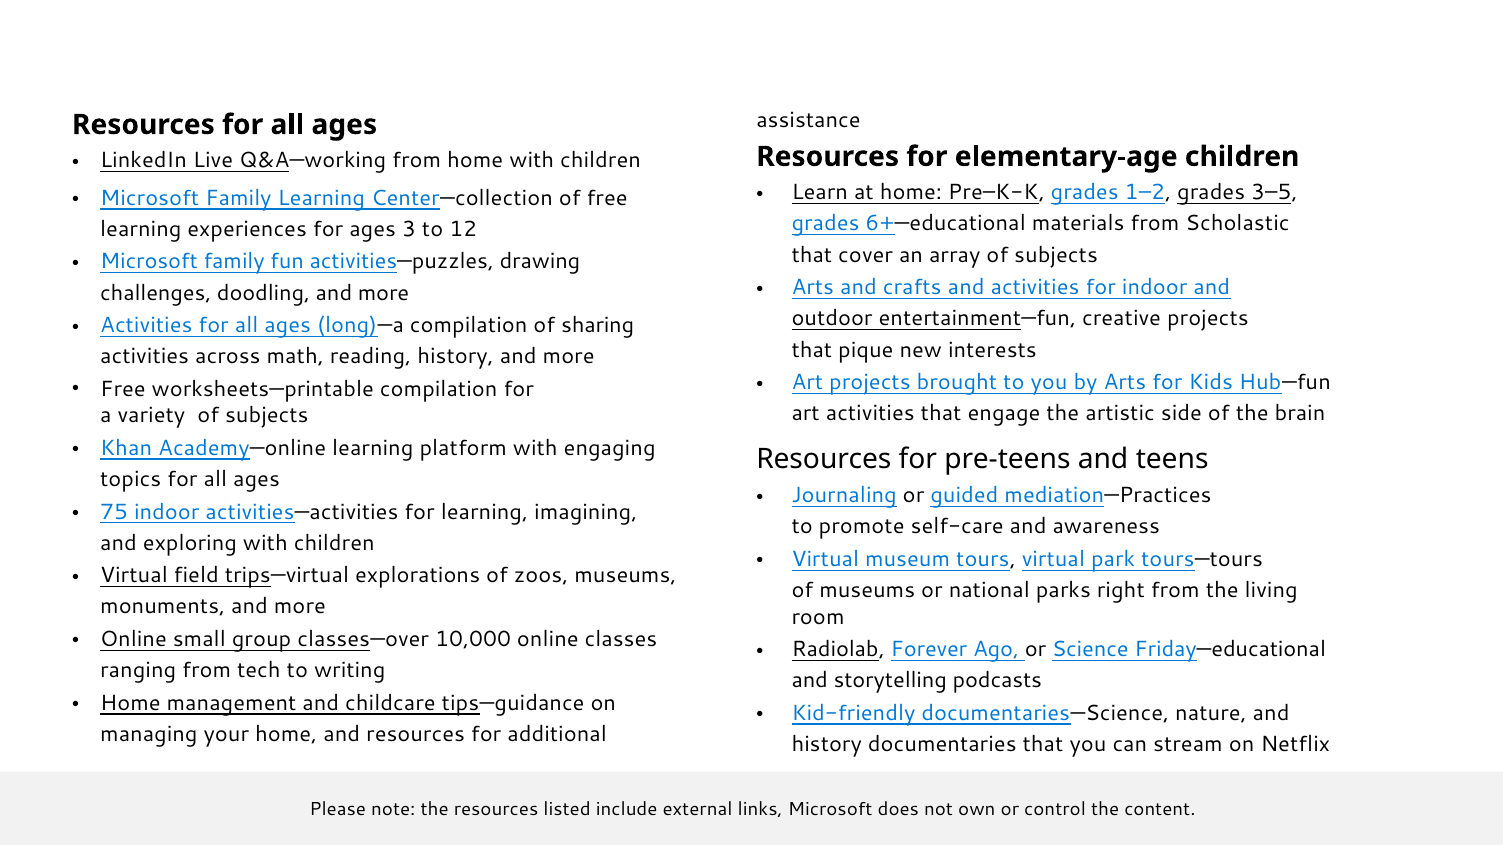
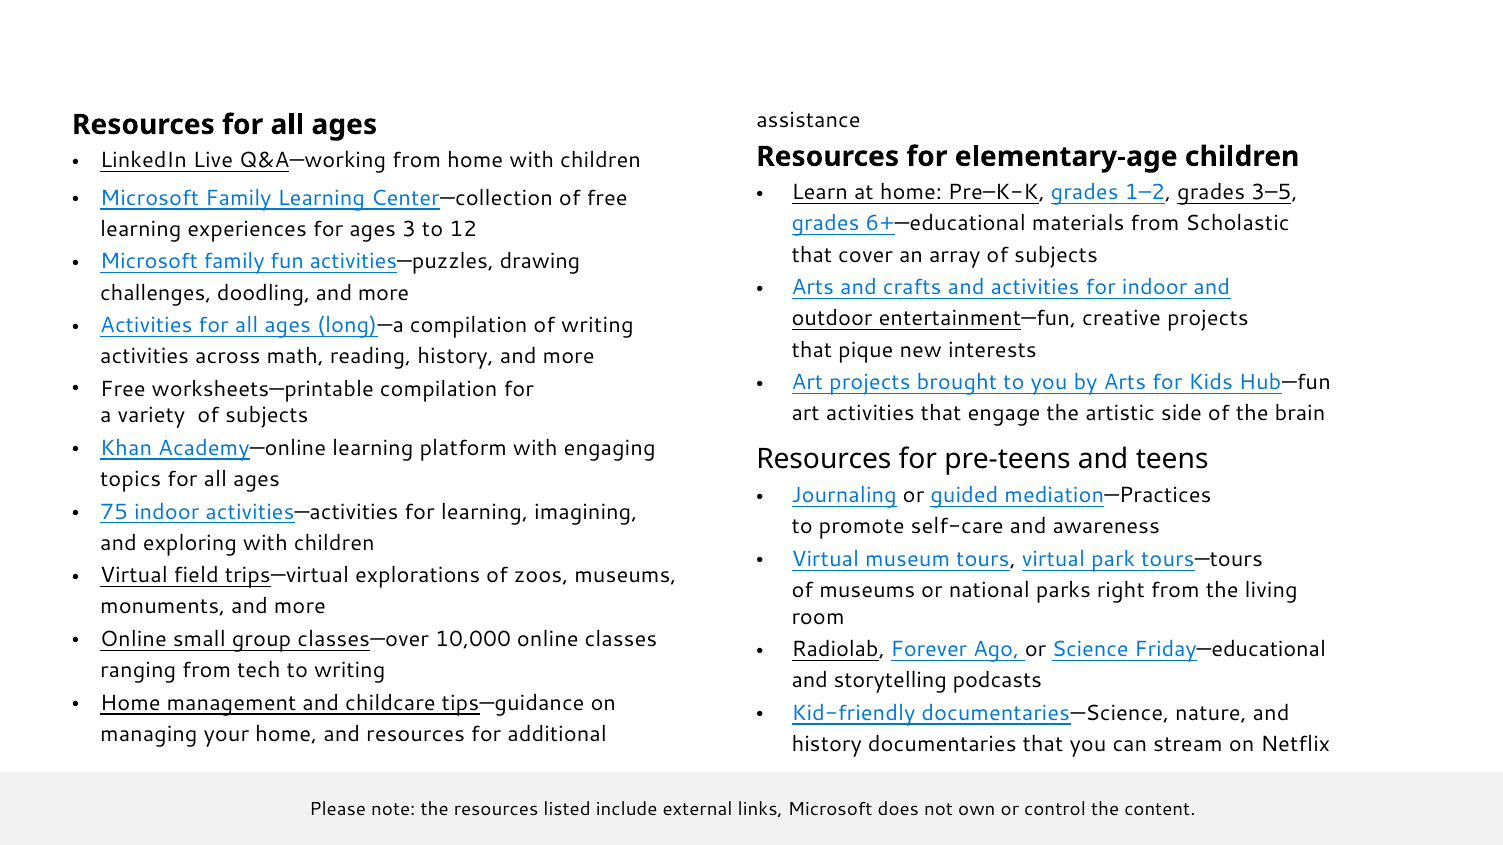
of sharing: sharing -> writing (597, 326)
